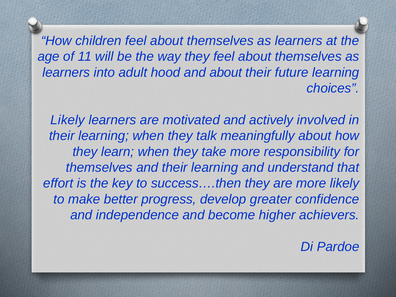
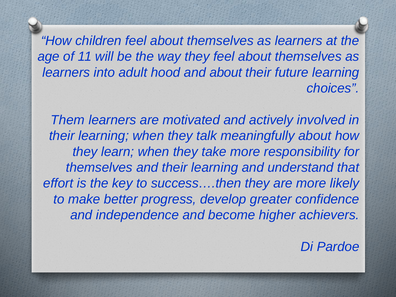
Likely: Likely -> Them (68, 120)
